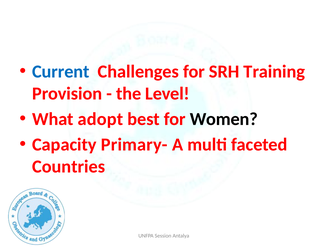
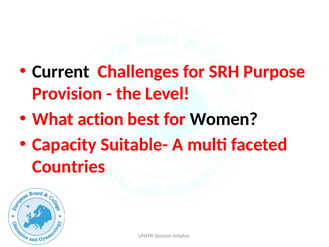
Current colour: blue -> black (61, 71)
Training: Training -> Purpose (274, 71)
adopt: adopt -> action (101, 119)
Primary-: Primary- -> Suitable- (134, 145)
